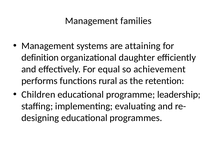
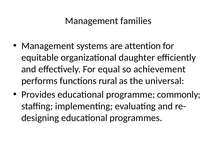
attaining: attaining -> attention (143, 46)
definition: definition -> equitable (40, 58)
retention: retention -> universal (165, 81)
Children: Children -> Provides (38, 95)
leadership: leadership -> commonly (179, 95)
